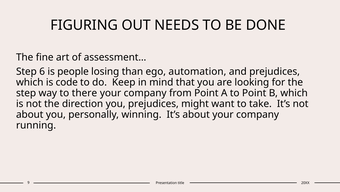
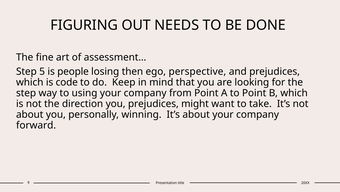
6: 6 -> 5 (42, 71)
than: than -> then (132, 71)
automation: automation -> perspective (197, 71)
there: there -> using (85, 93)
running: running -> forward (36, 125)
